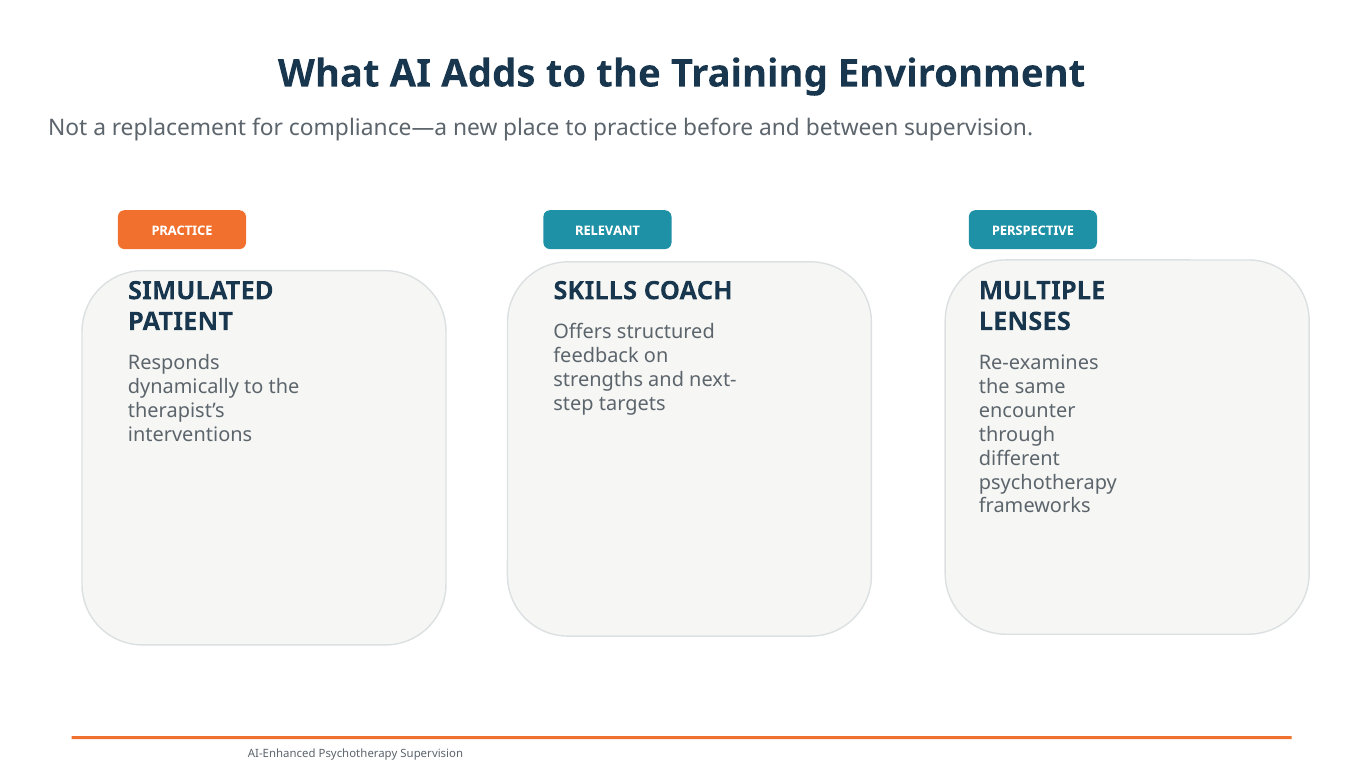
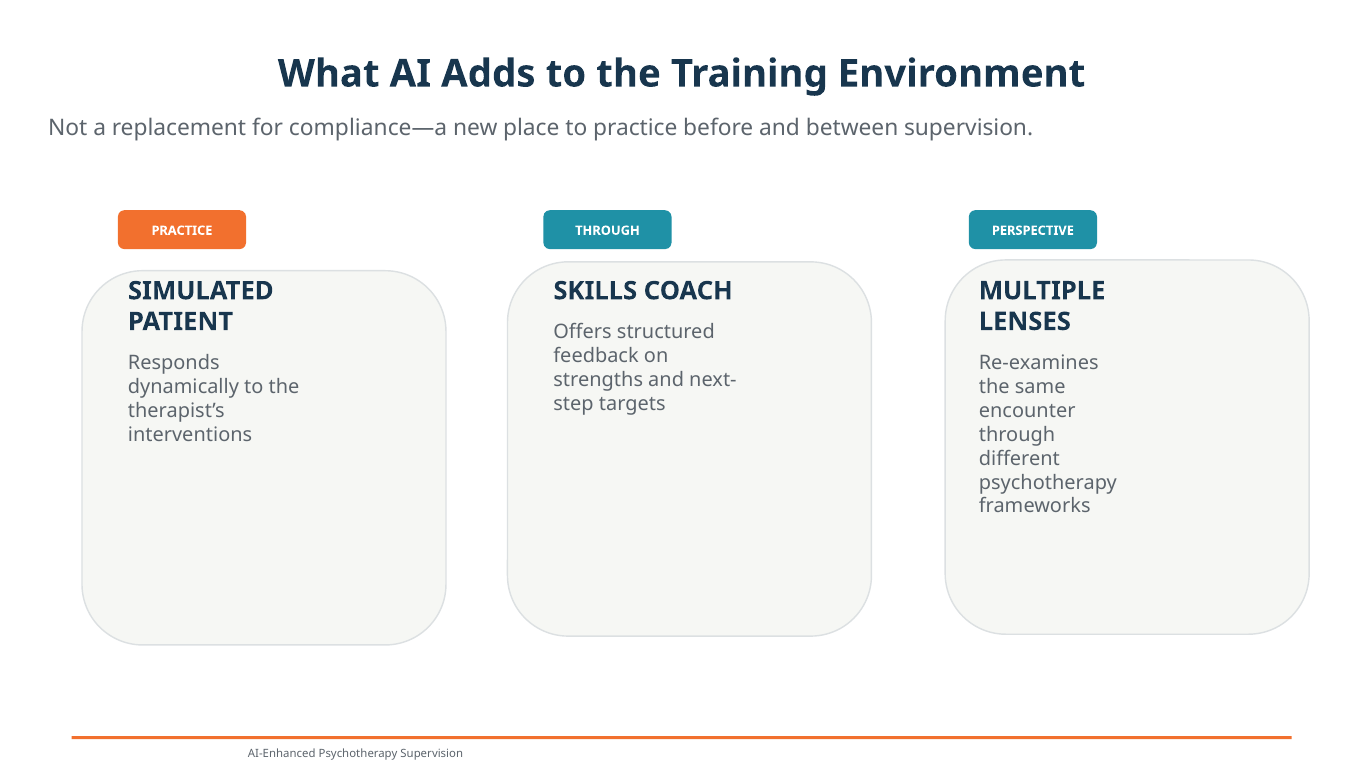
RELEVANT: RELEVANT -> THROUGH (607, 231)
